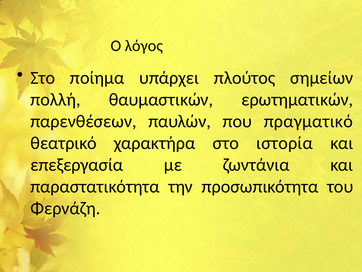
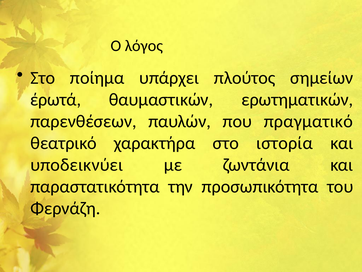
πολλή: πολλή -> έρωτά (56, 99)
επεξεργασία: επεξεργασία -> υποδεικνύει (77, 165)
